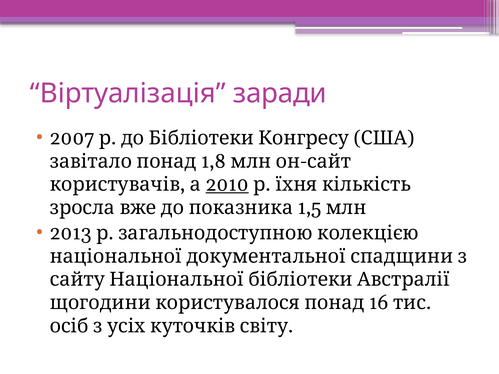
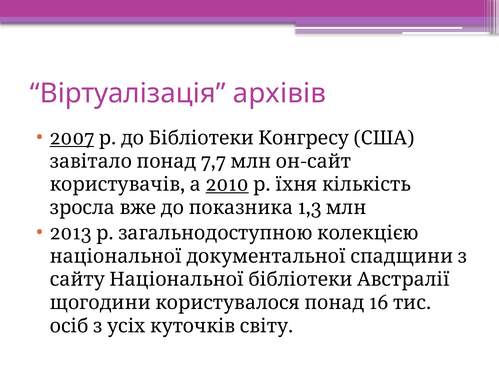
заради: заради -> архівів (280, 93)
2007 underline: none -> present (72, 138)
1,8: 1,8 -> 7,7 (214, 161)
1,5: 1,5 -> 1,3 (310, 208)
